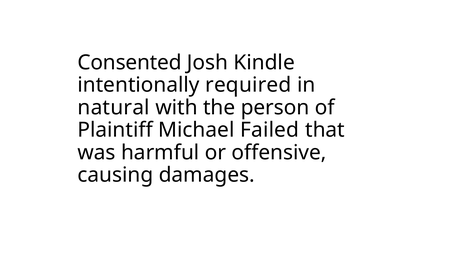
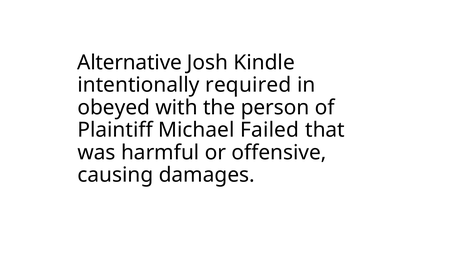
Consented: Consented -> Alternative (130, 63)
natural: natural -> obeyed (114, 108)
